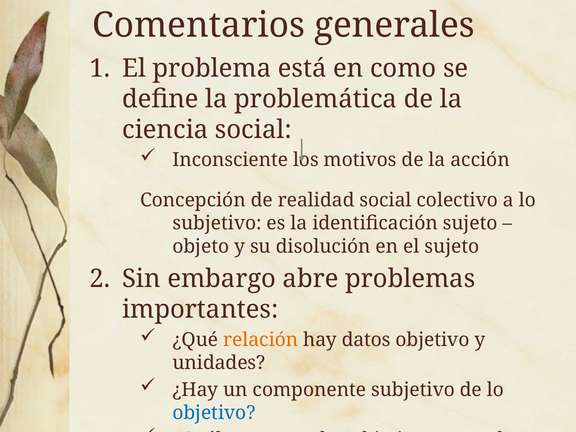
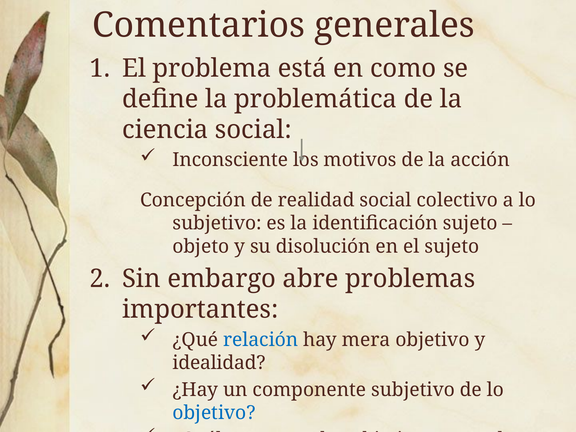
relación colour: orange -> blue (261, 340)
datos: datos -> mera (366, 340)
unidades: unidades -> idealidad (219, 363)
